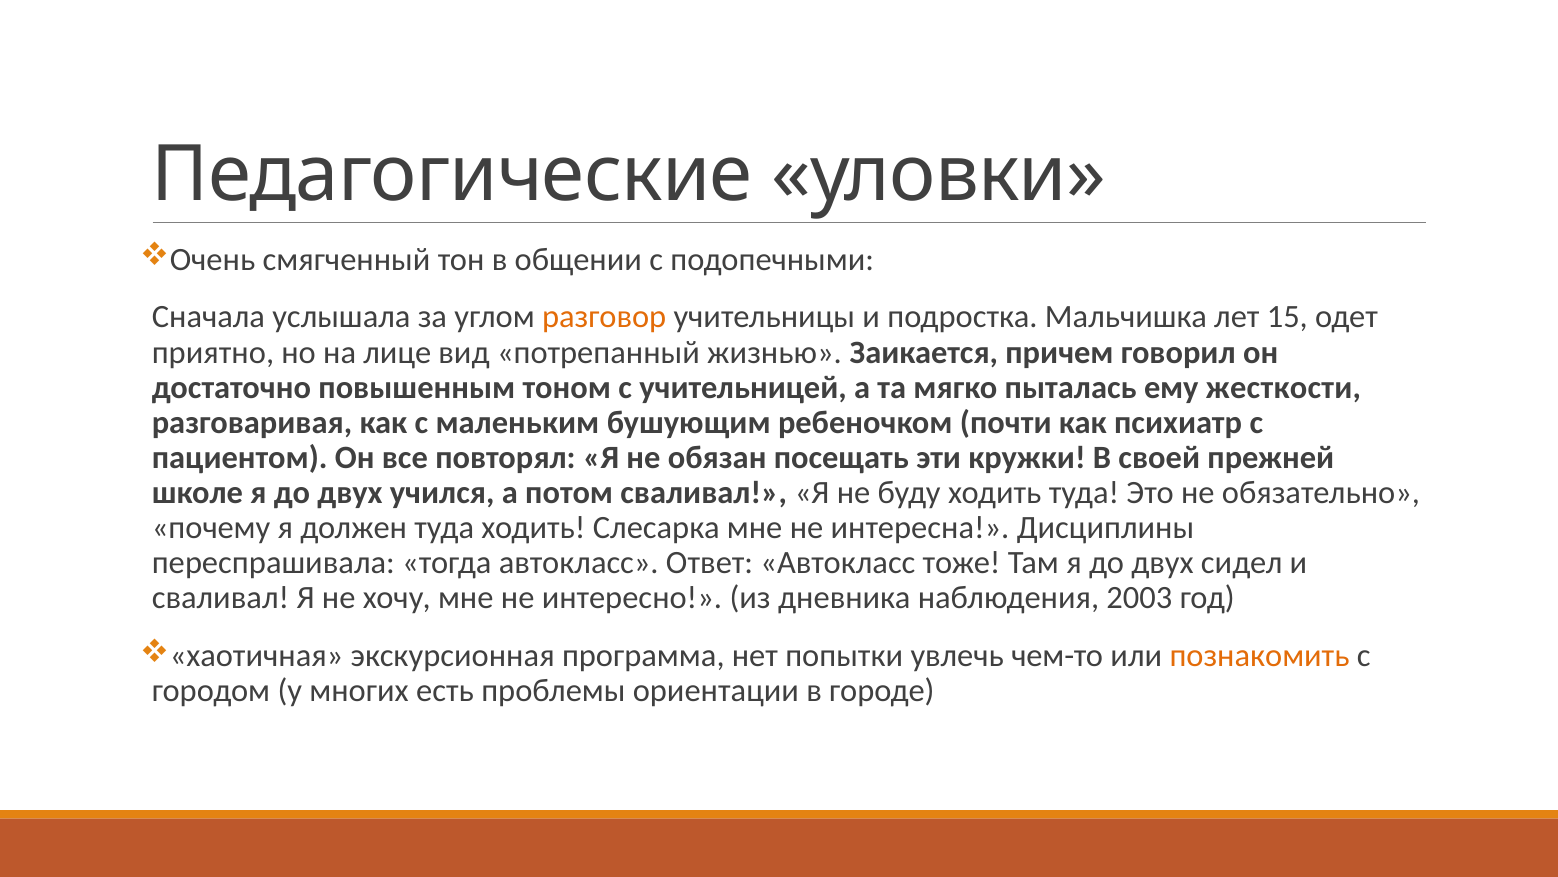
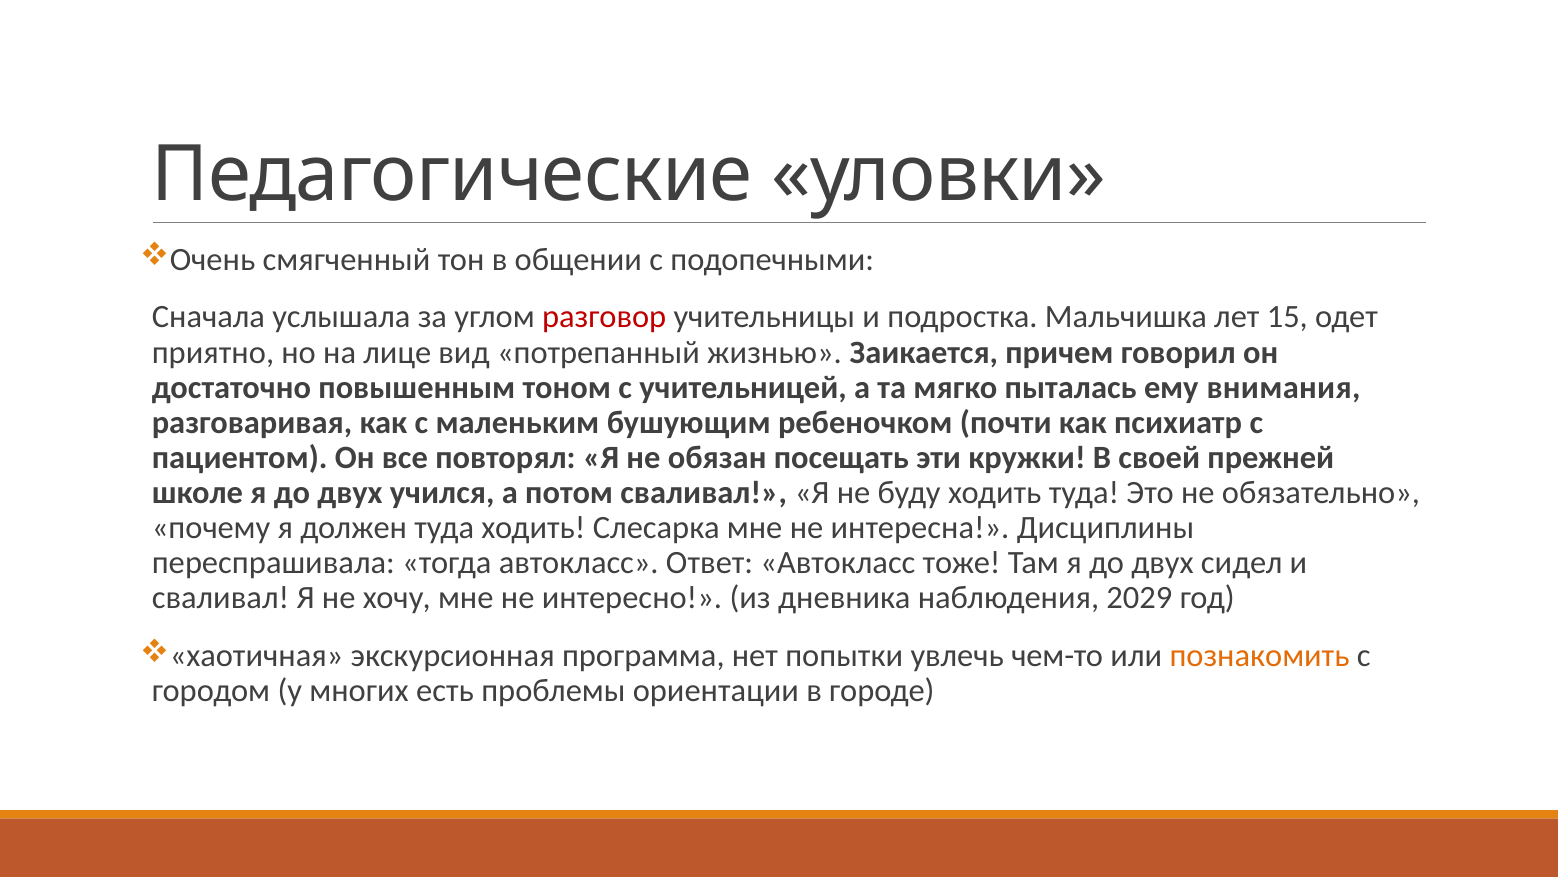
разговор colour: orange -> red (604, 317)
жесткости: жесткости -> внимания (1283, 387)
2003: 2003 -> 2029 (1139, 598)
